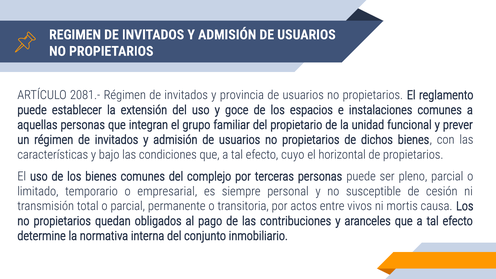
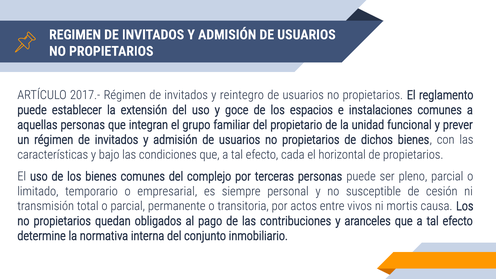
2081.-: 2081.- -> 2017.- (85, 95)
provincia: provincia -> reintegro (242, 95)
cuyo: cuyo -> cada (293, 155)
